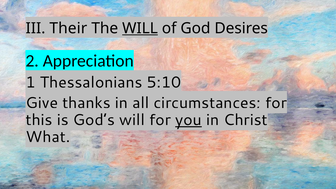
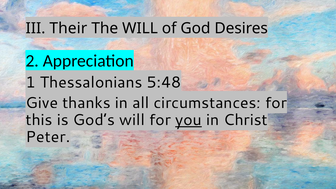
WILL underline: present -> none (140, 28)
5:10: 5:10 -> 5:48 (164, 82)
What: What -> Peter (48, 137)
